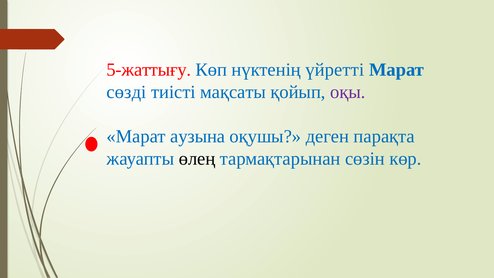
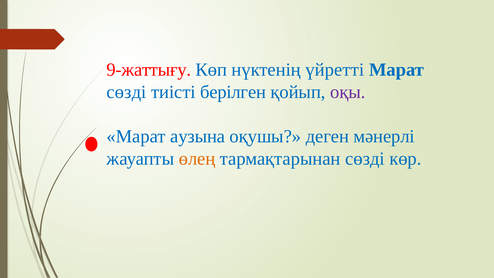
5-жаттығу: 5-жаттығу -> 9-жаттығу (149, 70)
мақсаты: мақсаты -> берілген (233, 92)
парақта: парақта -> мәнерлі (384, 136)
өлең colour: black -> orange (197, 159)
тармақтарынан сөзін: сөзін -> сөзді (365, 159)
